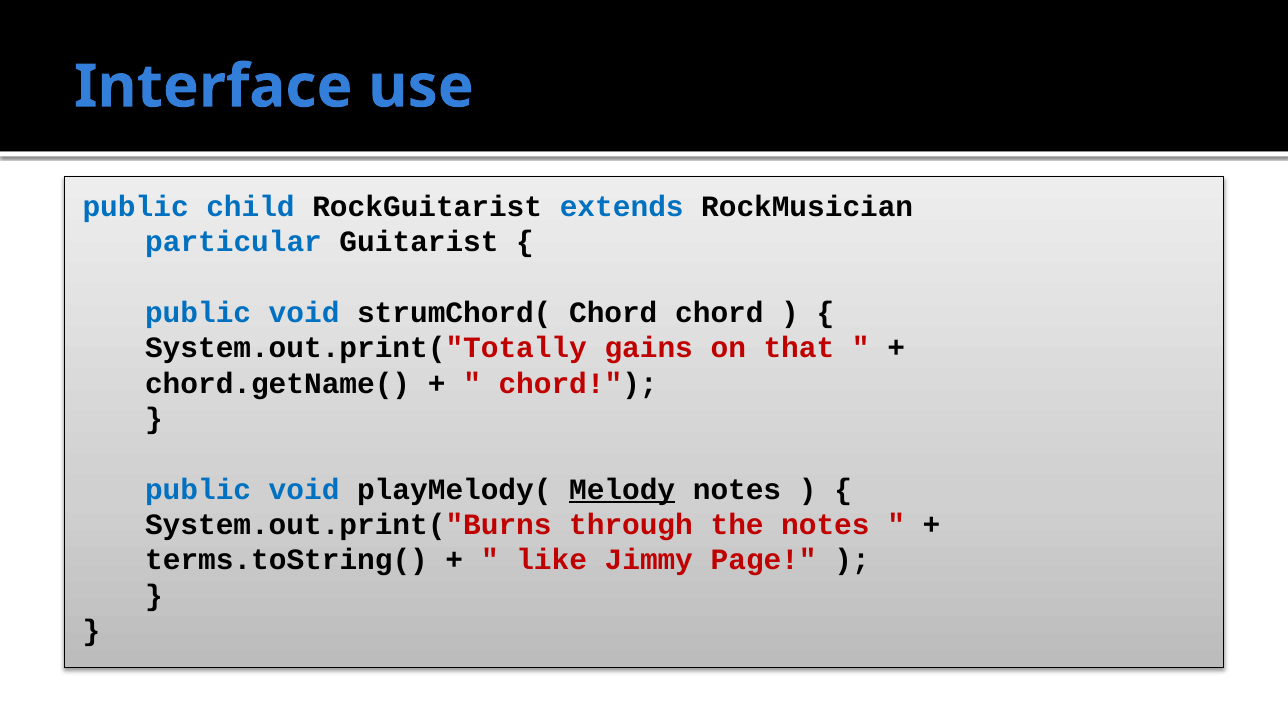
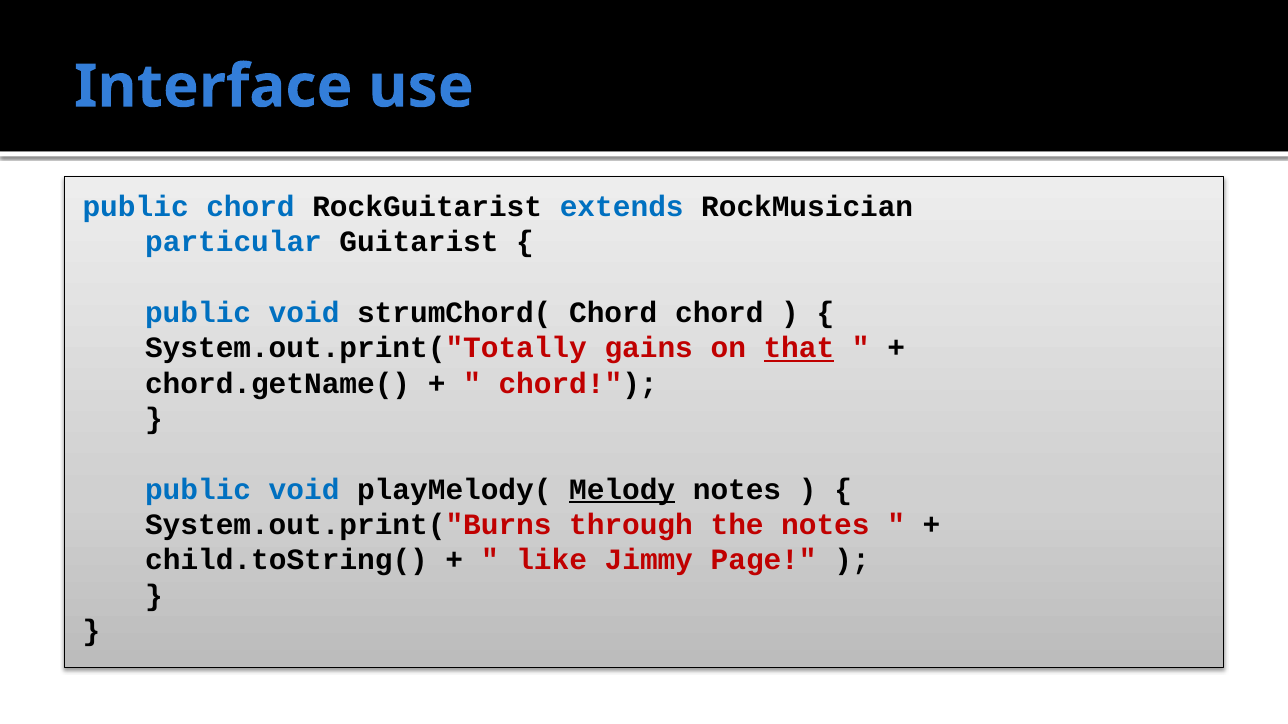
public child: child -> chord (250, 207)
that underline: none -> present (799, 348)
terms.toString(: terms.toString( -> child.toString( (287, 561)
